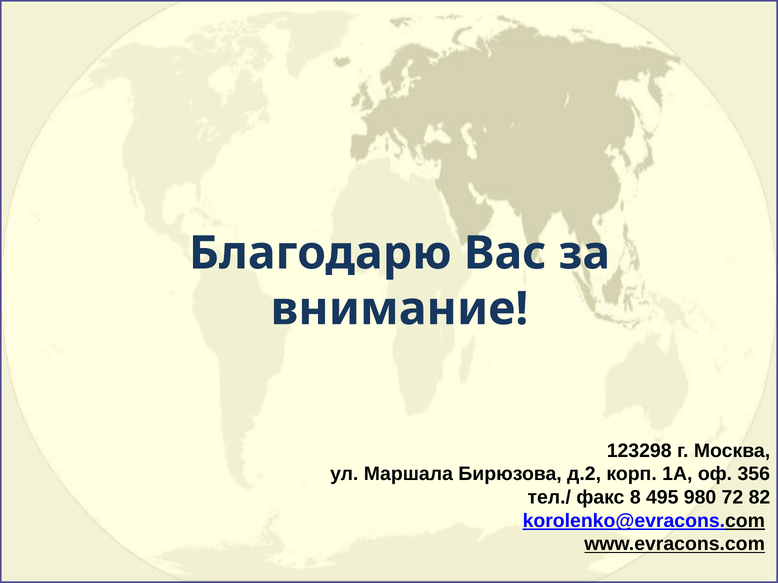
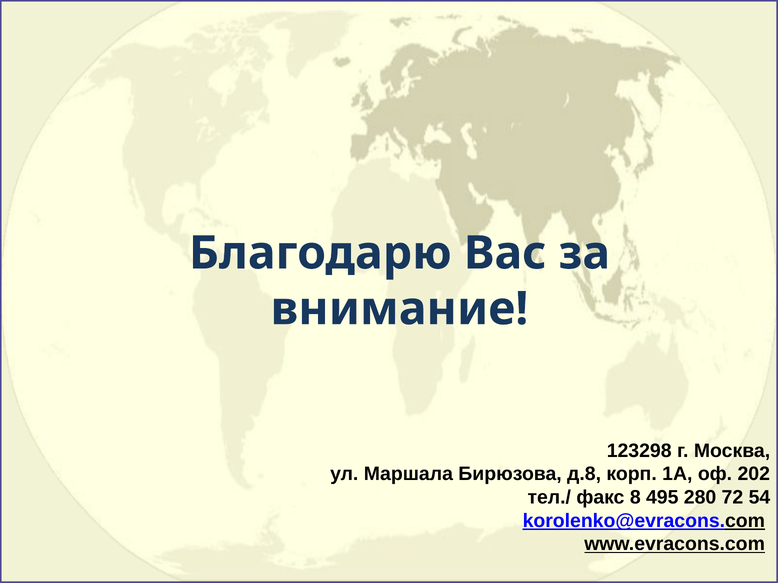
д.2: д.2 -> д.8 (584, 474)
356: 356 -> 202 (754, 474)
980: 980 -> 280 (700, 498)
82: 82 -> 54 (759, 498)
